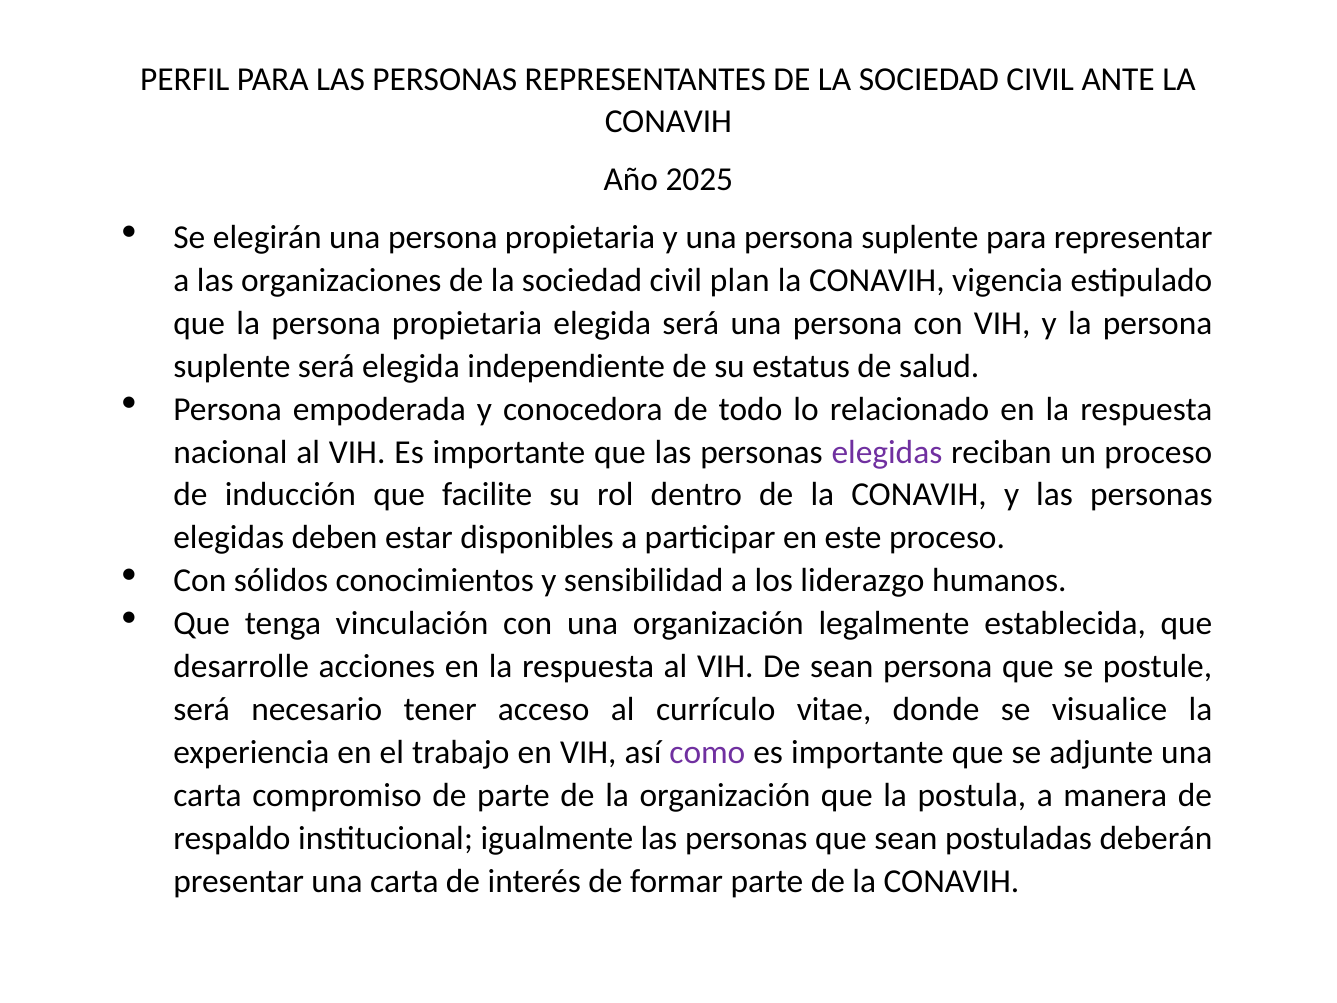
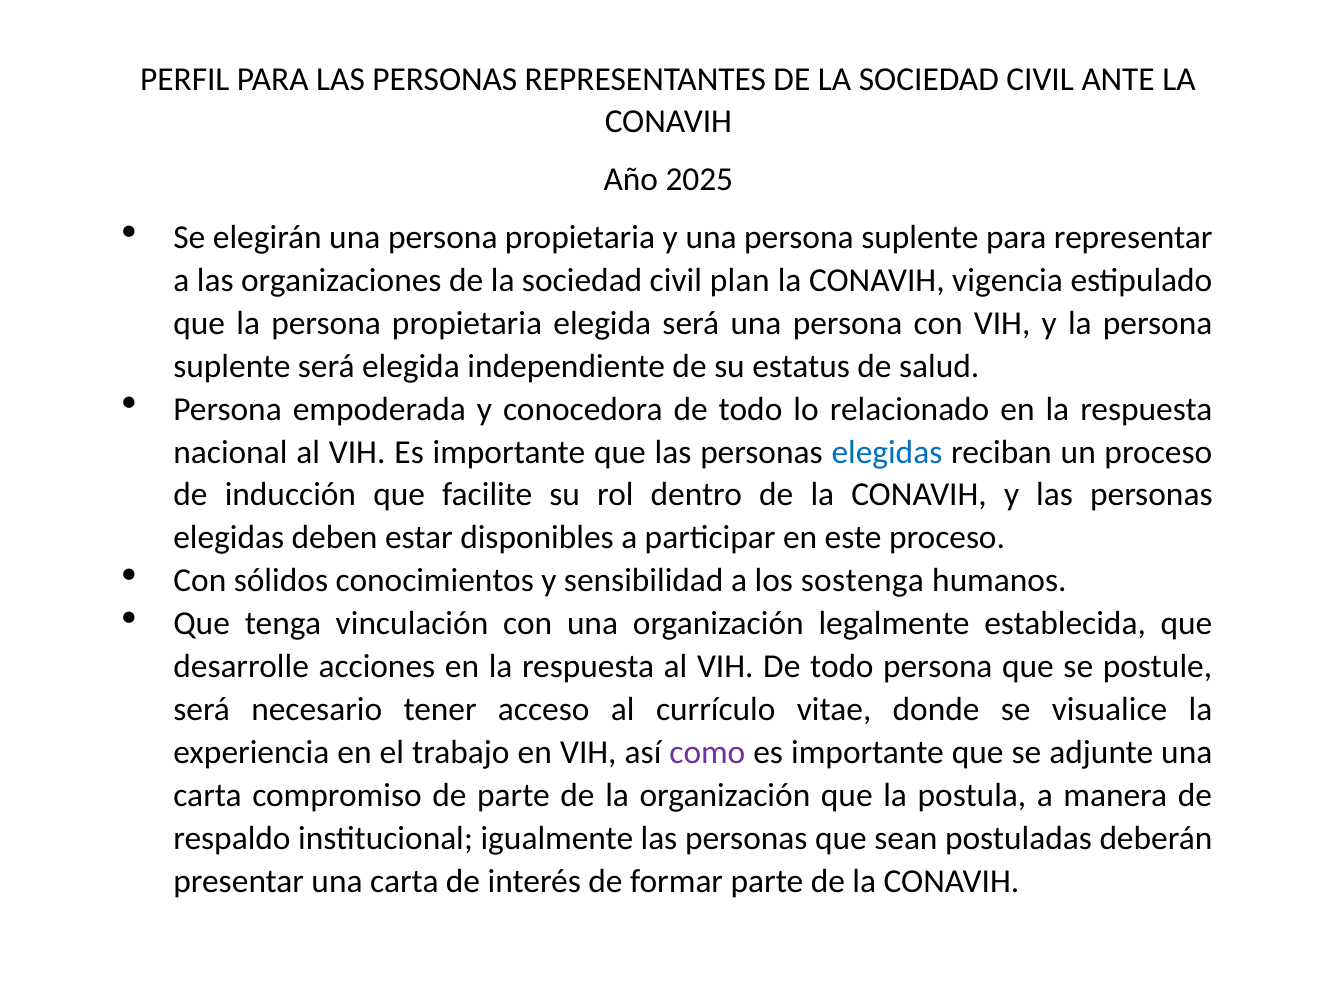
elegidas colour: purple -> blue (887, 452)
liderazgo: liderazgo -> sostenga (862, 581)
VIH De sean: sean -> todo (842, 666)
